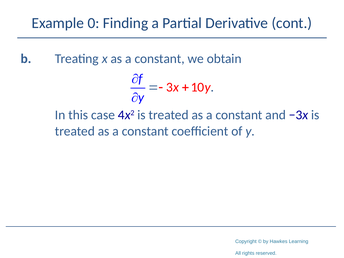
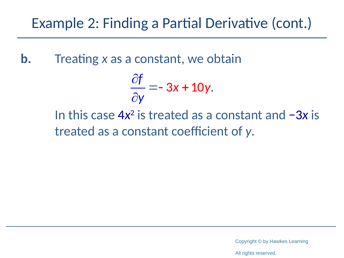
Example 0: 0 -> 2 (93, 23)
